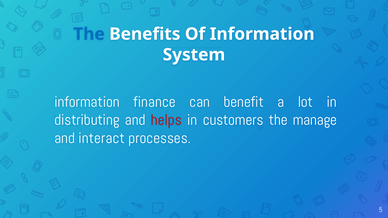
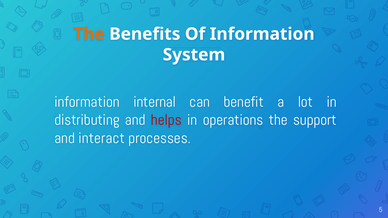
The colour: blue -> orange (89, 34)
finance: finance -> internal (155, 102)
customers: customers -> operations (233, 120)
manage: manage -> support (315, 120)
